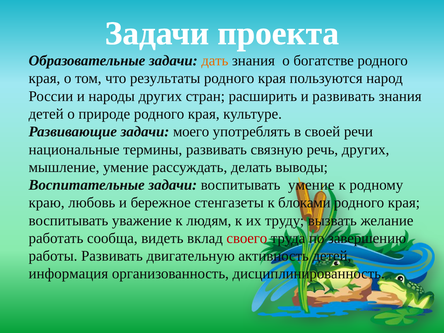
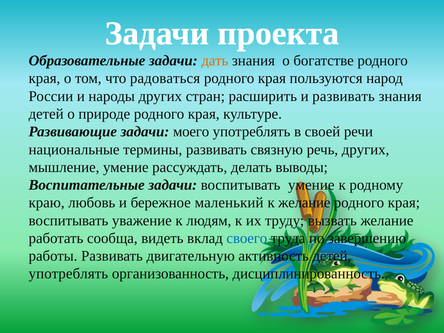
результаты: результаты -> радоваться (165, 78)
стенгазеты: стенгазеты -> маленький (229, 203)
к блоками: блоками -> желание (304, 203)
своего colour: red -> blue (247, 238)
информация: информация -> употреблять (68, 274)
